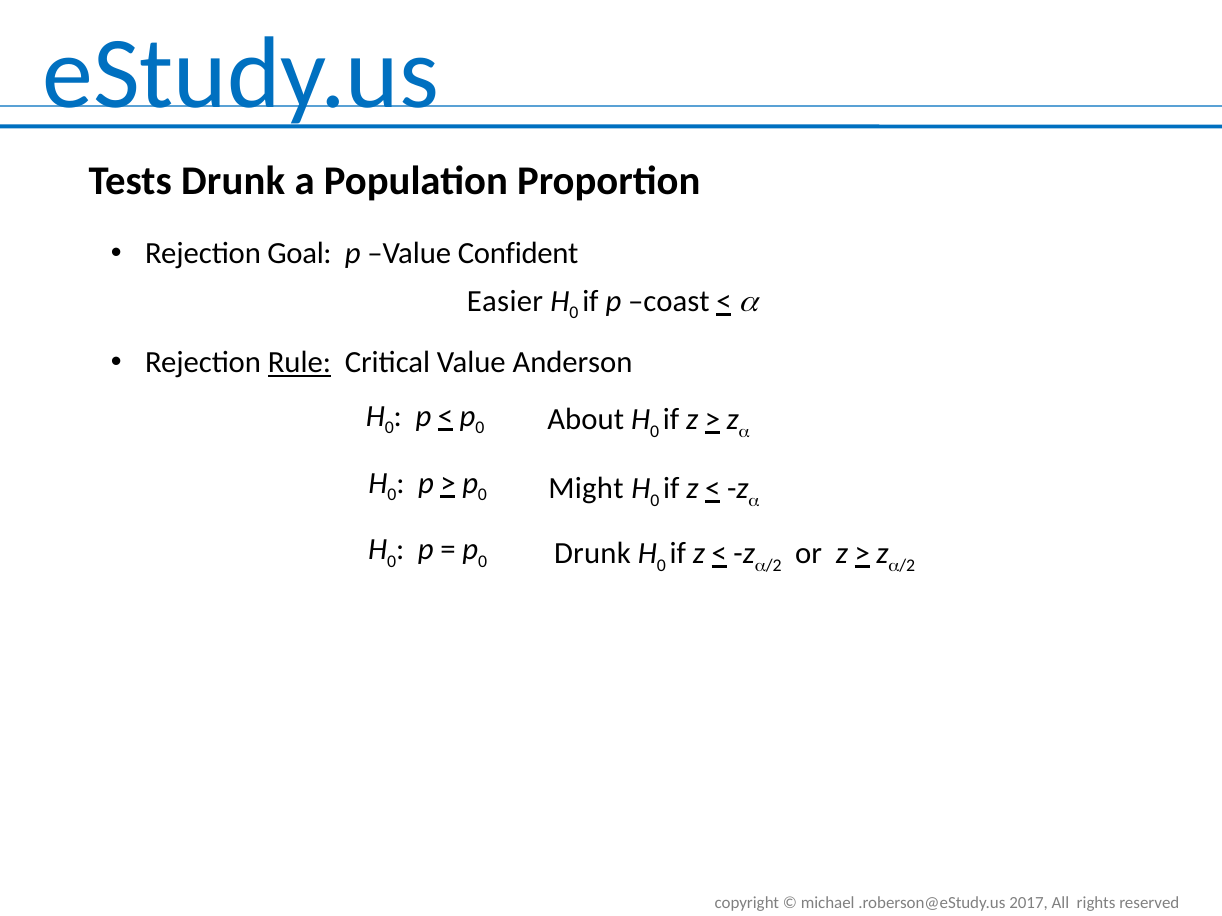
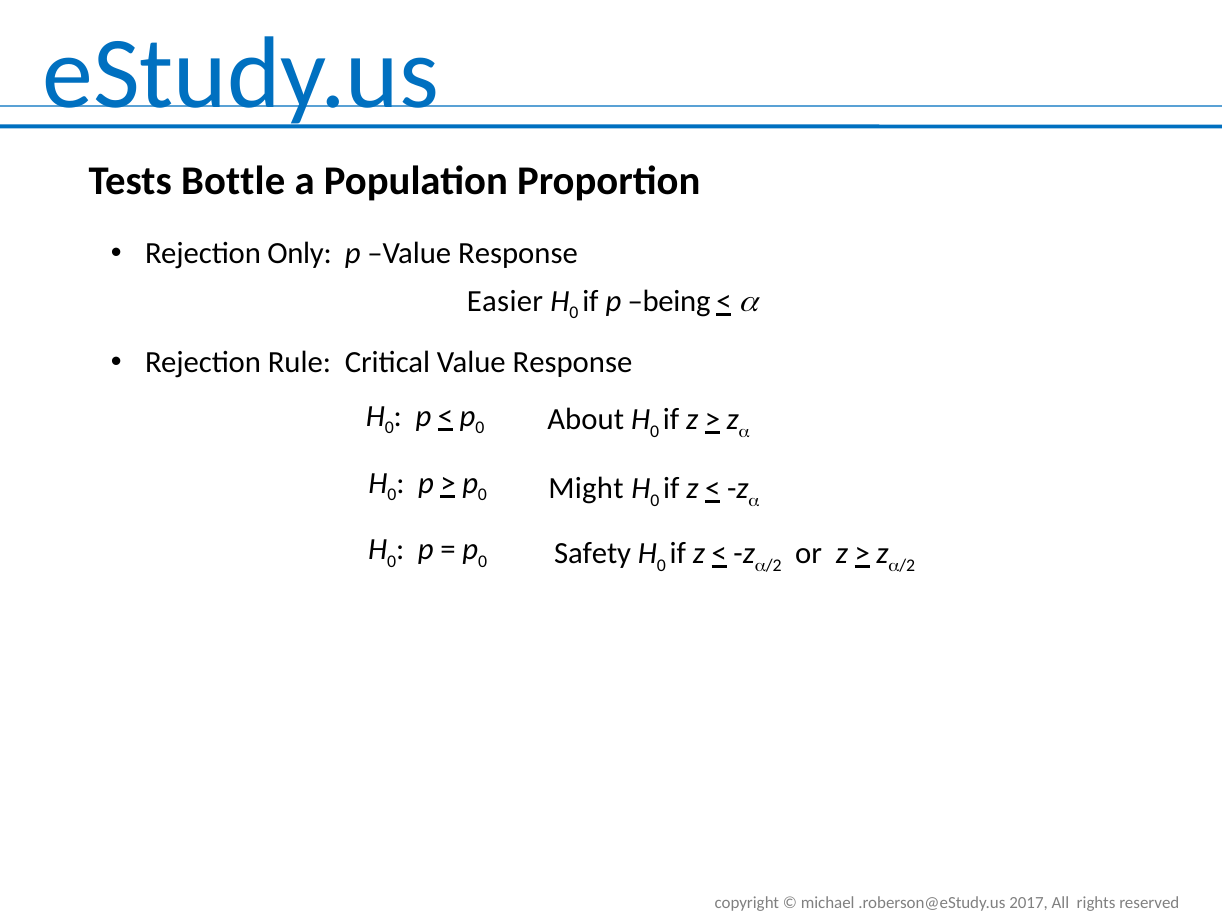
Tests Drunk: Drunk -> Bottle (233, 182)
Goal: Goal -> Only (300, 254)
p Value Confident: Confident -> Response (518, 254)
coast: coast -> being (669, 301)
Rule underline: present -> none (299, 363)
Critical Value Anderson: Anderson -> Response (572, 363)
Drunk: Drunk -> Safety (593, 554)
